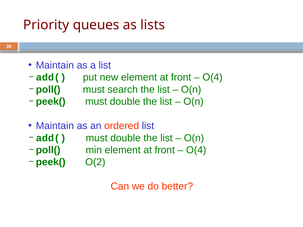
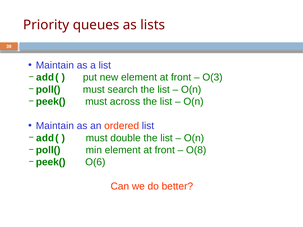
O(4: O(4 -> O(3 (213, 77)
peek( must double: double -> across (125, 102)
O(4: O(4 -> O(8 (196, 150)
O(2: O(2 -> O(6 (95, 162)
